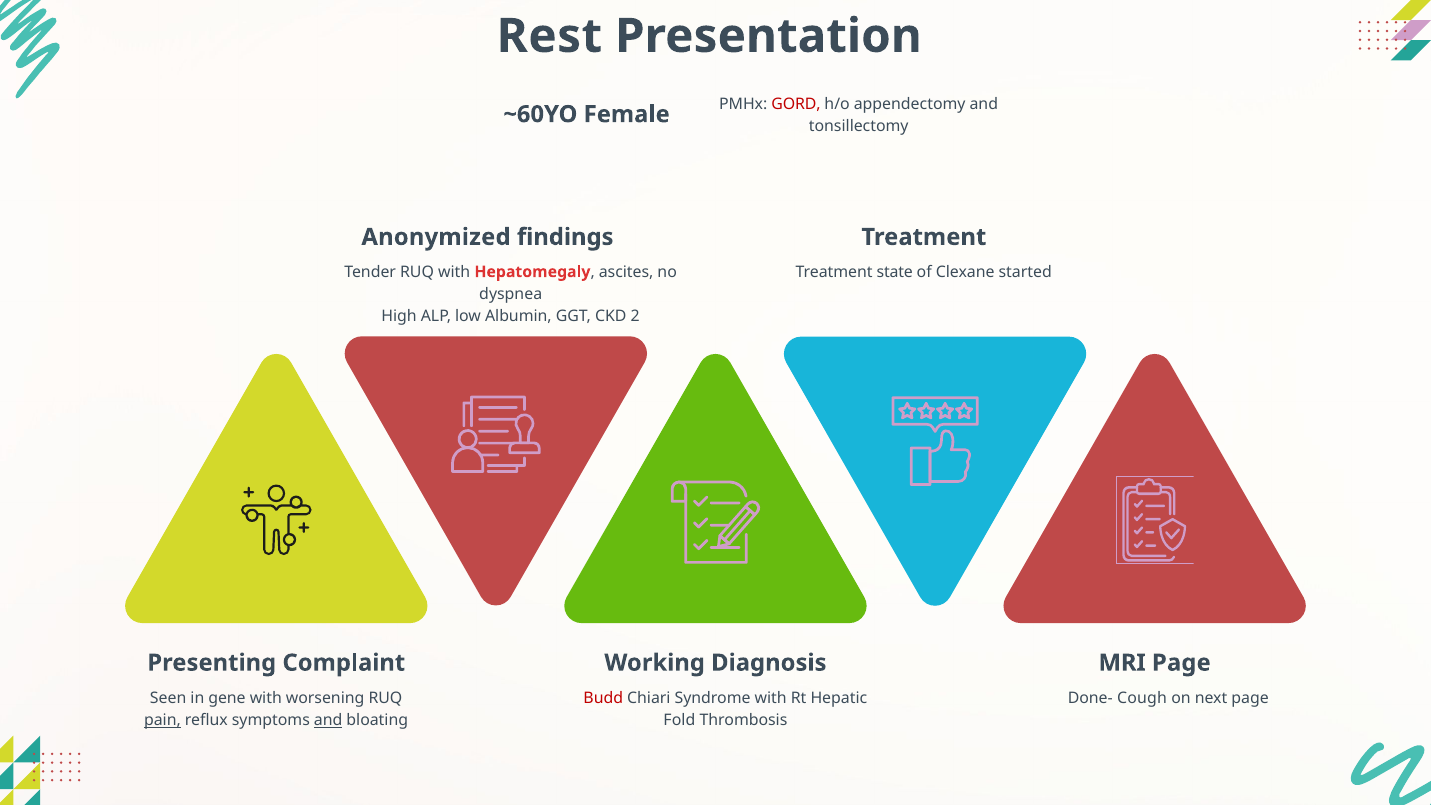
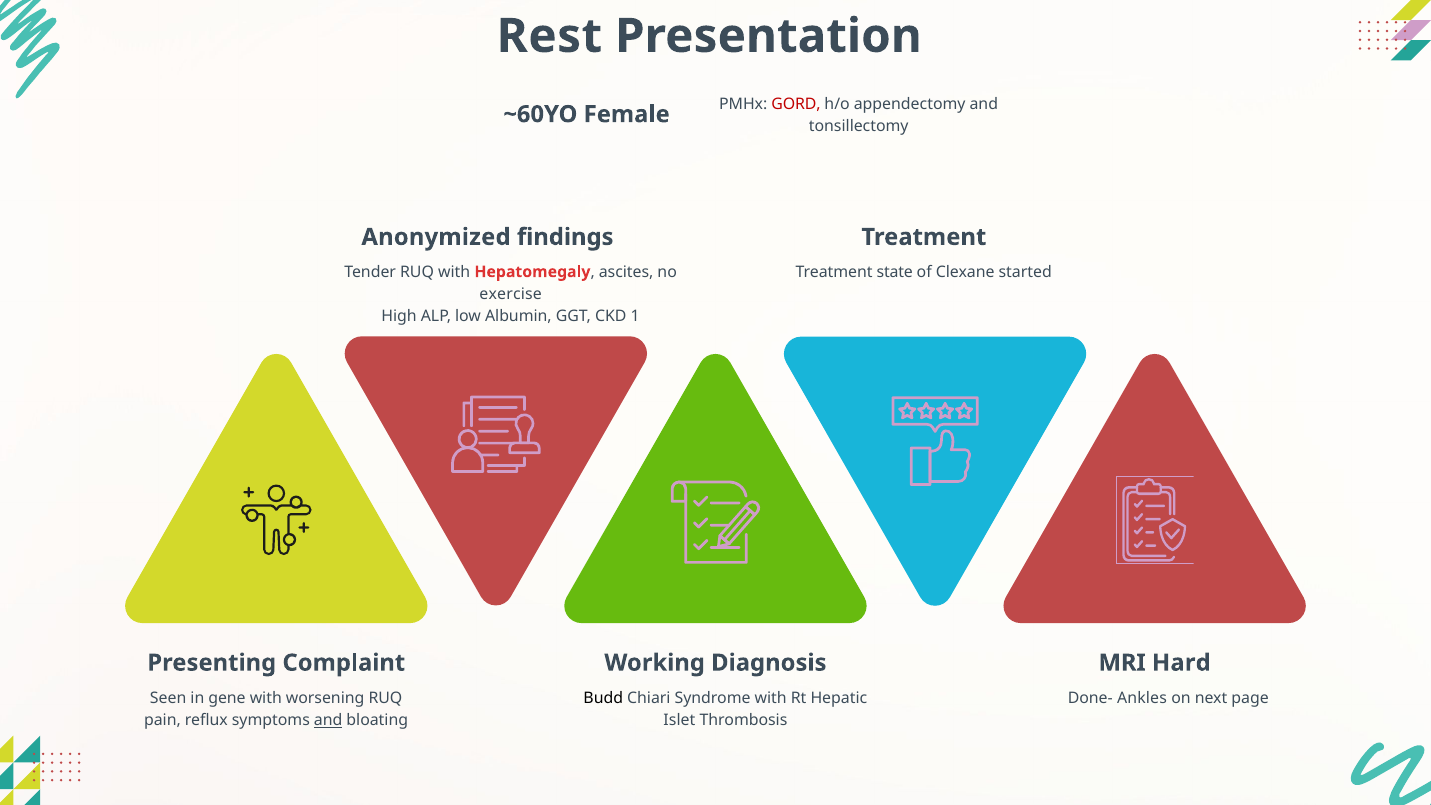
dyspnea: dyspnea -> exercise (511, 294)
2: 2 -> 1 (635, 316)
MRI Page: Page -> Hard (1181, 663)
Budd colour: red -> black (603, 698)
Cough: Cough -> Ankles (1142, 698)
pain underline: present -> none (162, 720)
Fold: Fold -> Islet (679, 720)
